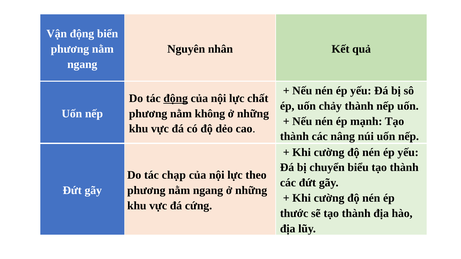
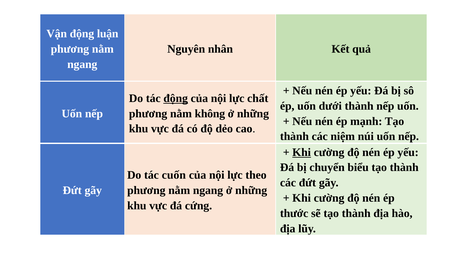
biển: biển -> luận (108, 34)
chảy: chảy -> dưới (330, 106)
nâng: nâng -> niệm (343, 137)
Khi underline: none -> present (302, 152)
chạp: chạp -> cuốn (174, 175)
